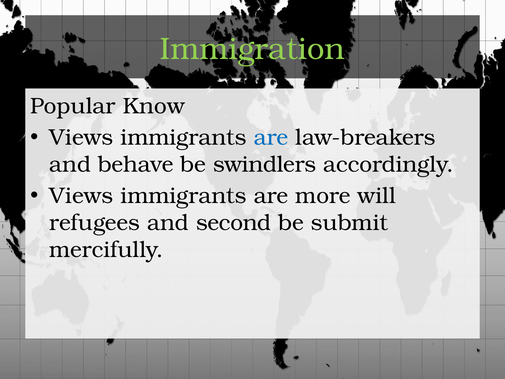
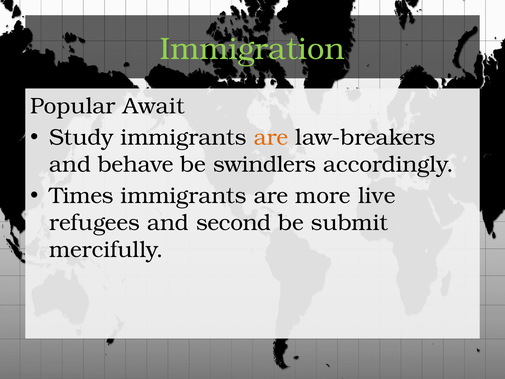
Know: Know -> Await (154, 106)
Views: Views -> Study (81, 137)
are colour: blue -> orange (271, 137)
Views: Views -> Times (81, 196)
will: will -> live (377, 196)
